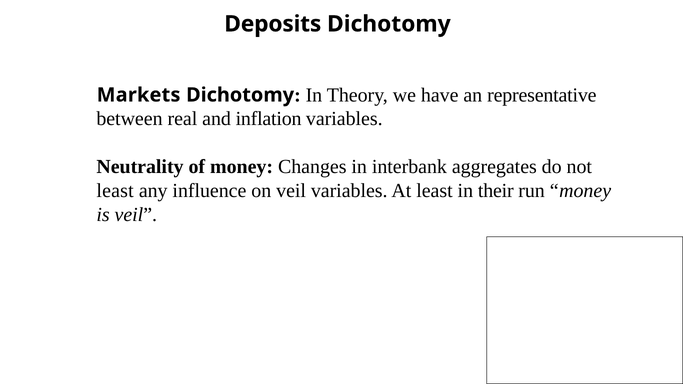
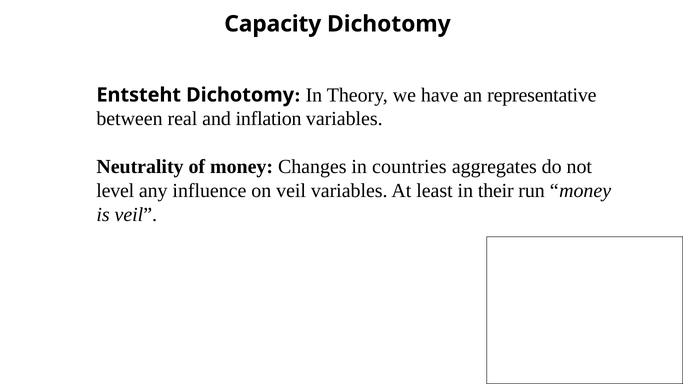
Deposits: Deposits -> Capacity (273, 24)
Markets: Markets -> Entsteht (139, 95)
interbank: interbank -> countries (409, 167)
least: least -> level (115, 191)
